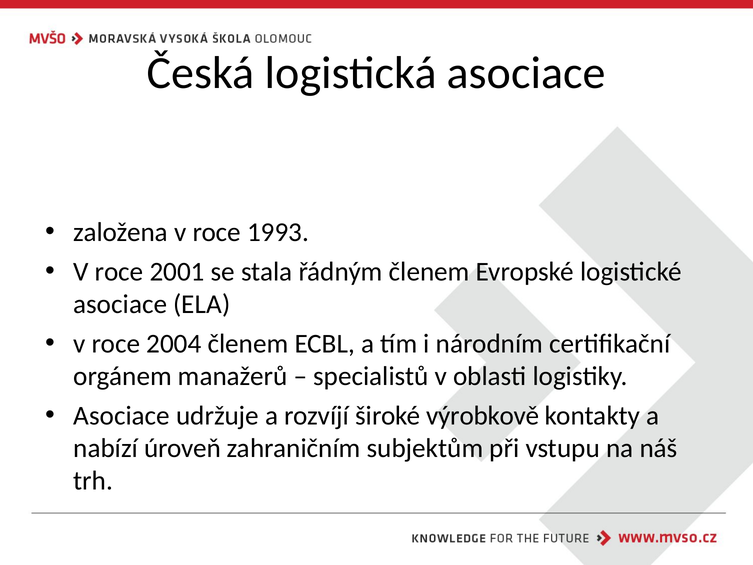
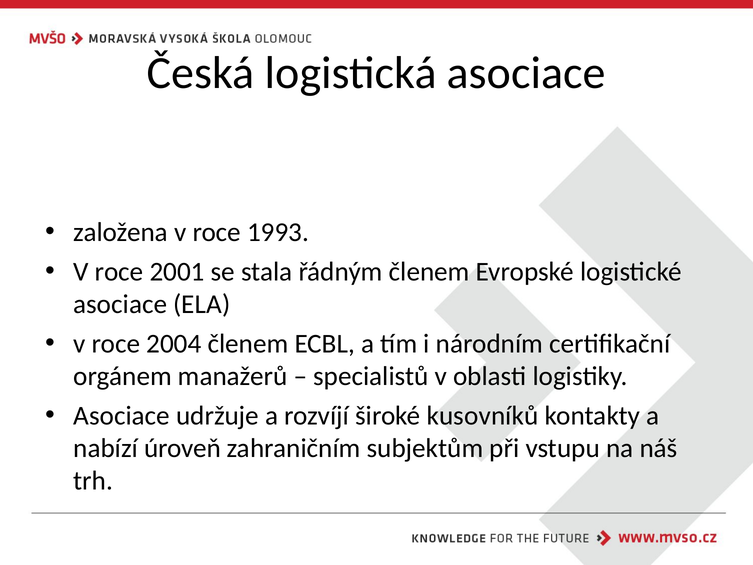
výrobkově: výrobkově -> kusovníků (483, 416)
